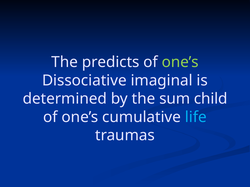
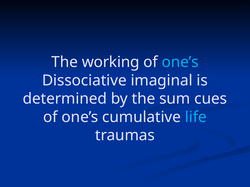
predicts: predicts -> working (111, 62)
one’s colour: light green -> light blue (180, 62)
child: child -> cues (211, 99)
